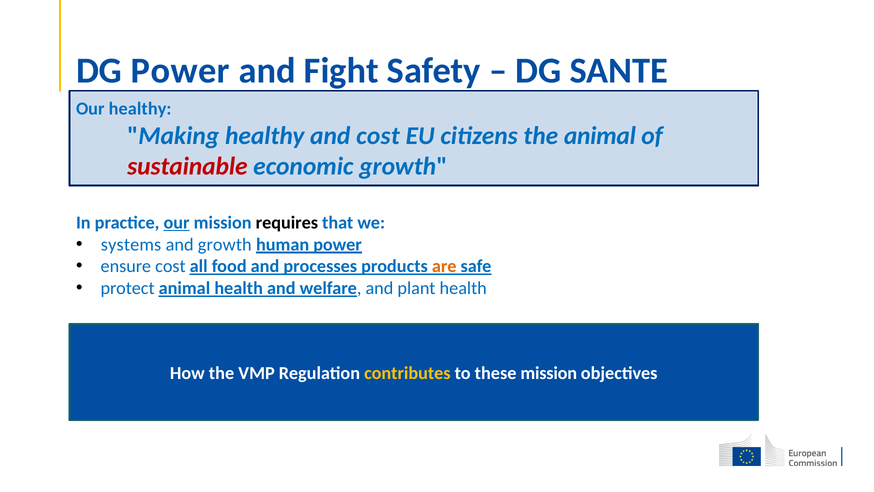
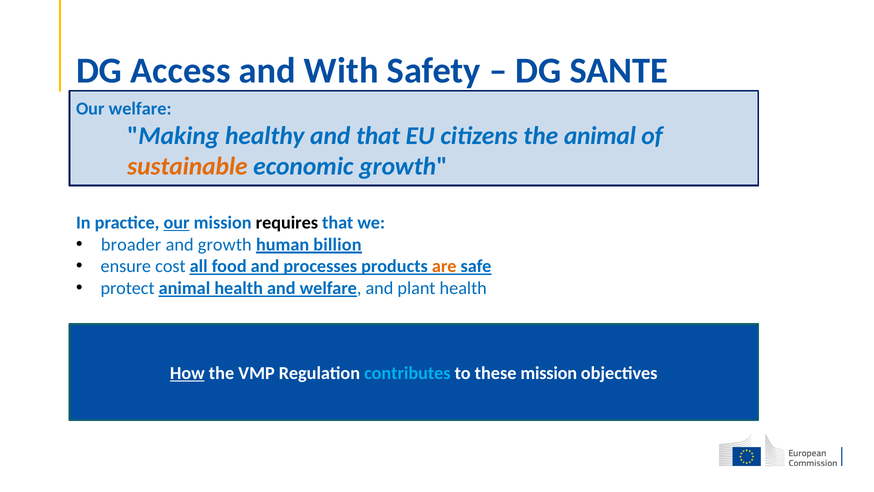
DG Power: Power -> Access (180, 71)
Fight: Fight -> With (341, 71)
Our healthy: healthy -> welfare (140, 109)
and cost: cost -> that (378, 135)
sustainable colour: red -> orange (187, 166)
systems: systems -> broader (131, 244)
human power: power -> billion (337, 244)
How underline: none -> present (187, 373)
contributes colour: yellow -> light blue (407, 373)
